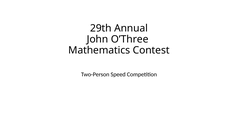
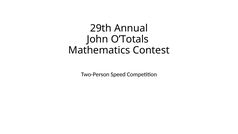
O’Three: O’Three -> O’Totals (130, 39)
